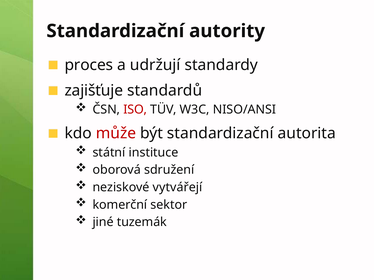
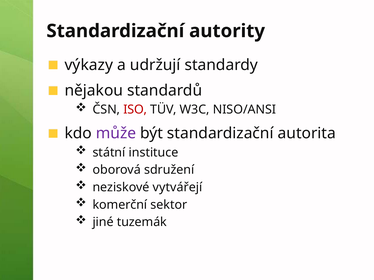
proces: proces -> výkazy (89, 65)
zajišťuje: zajišťuje -> nějakou (94, 91)
může colour: red -> purple (116, 134)
